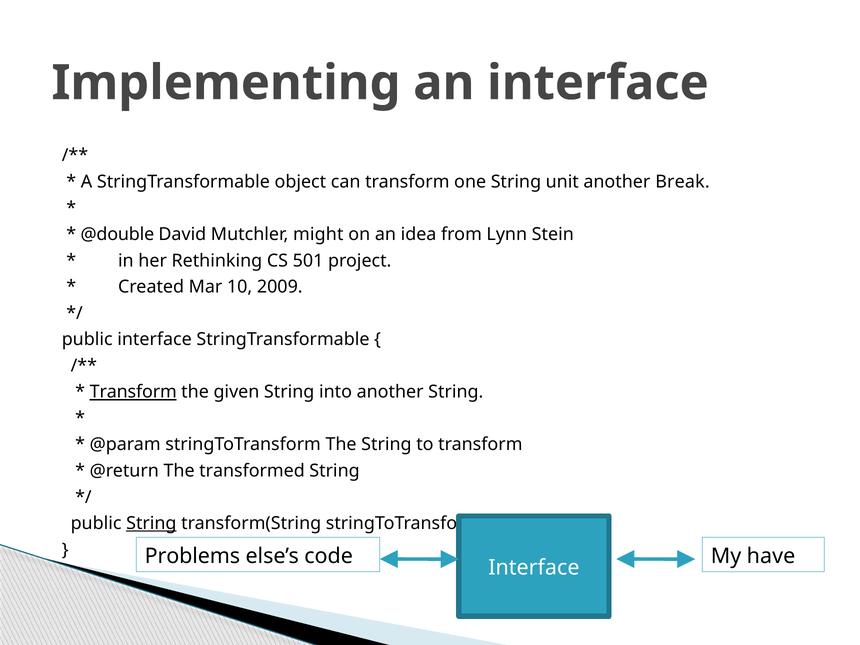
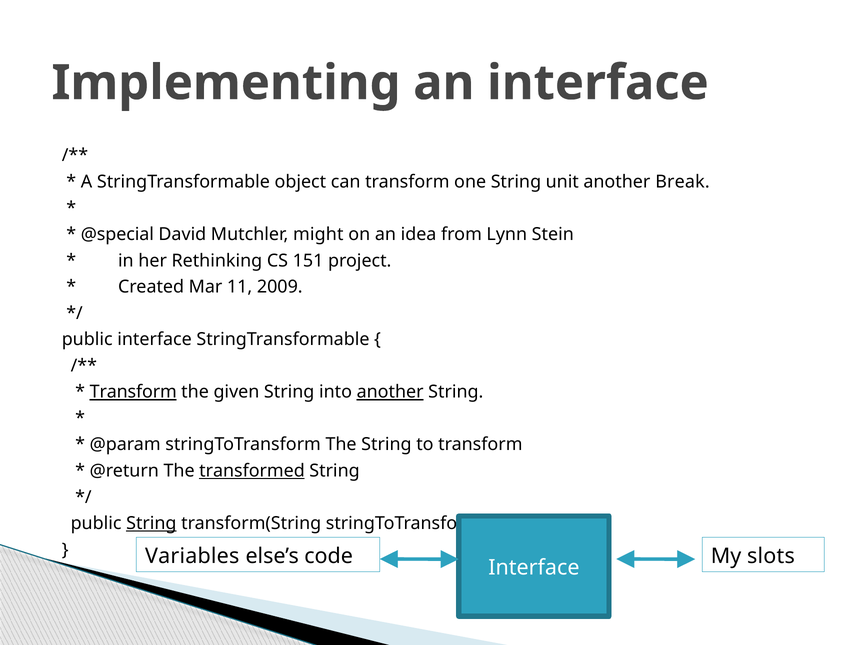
@double: @double -> @special (117, 234)
501: 501 -> 151 (308, 261)
10: 10 -> 11 (240, 287)
another underline: none -> present (390, 392)
transformed underline: none -> present (252, 471)
Problems: Problems -> Variables (192, 556)
have: have -> slots (771, 556)
